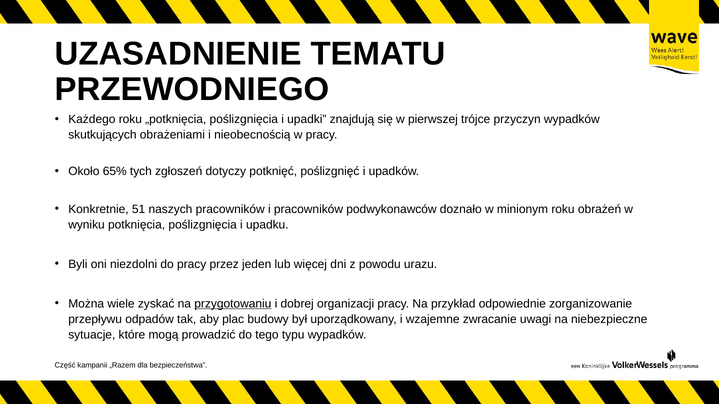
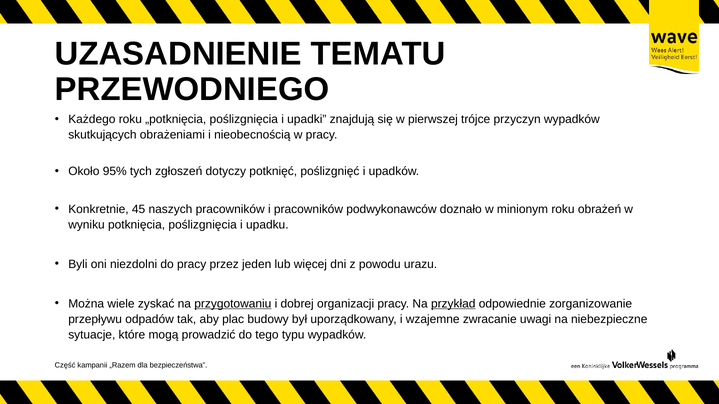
65%: 65% -> 95% (115, 172)
51: 51 -> 45 (139, 209)
przykład underline: none -> present (453, 304)
